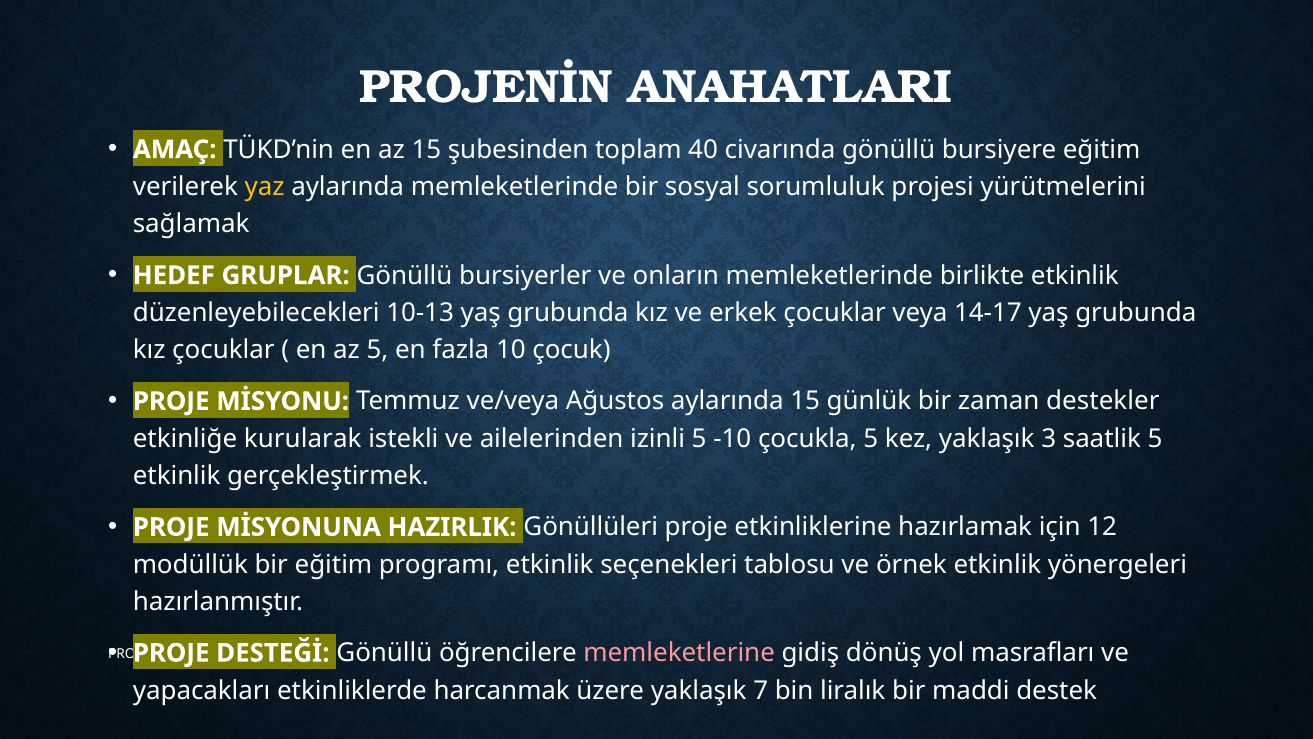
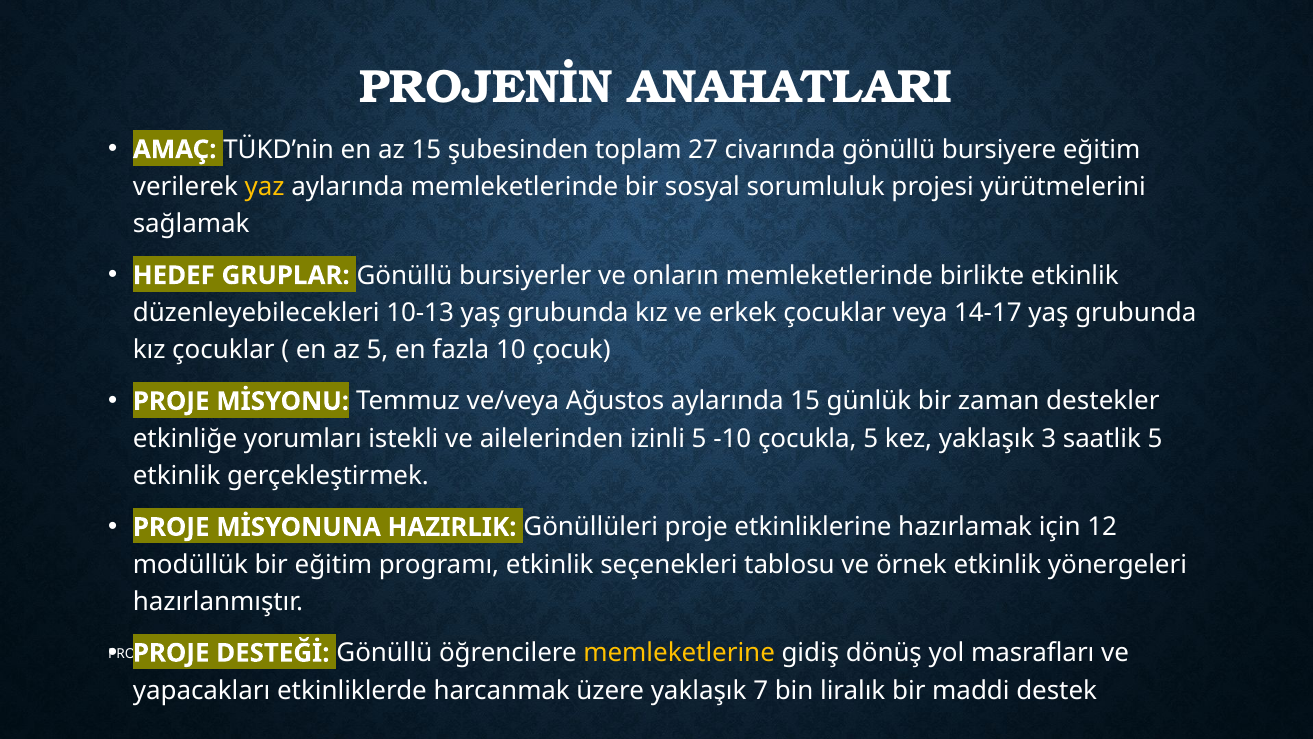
40: 40 -> 27 (703, 149)
kurularak: kurularak -> yorumları (303, 438)
memleketlerine colour: pink -> yellow (679, 653)
